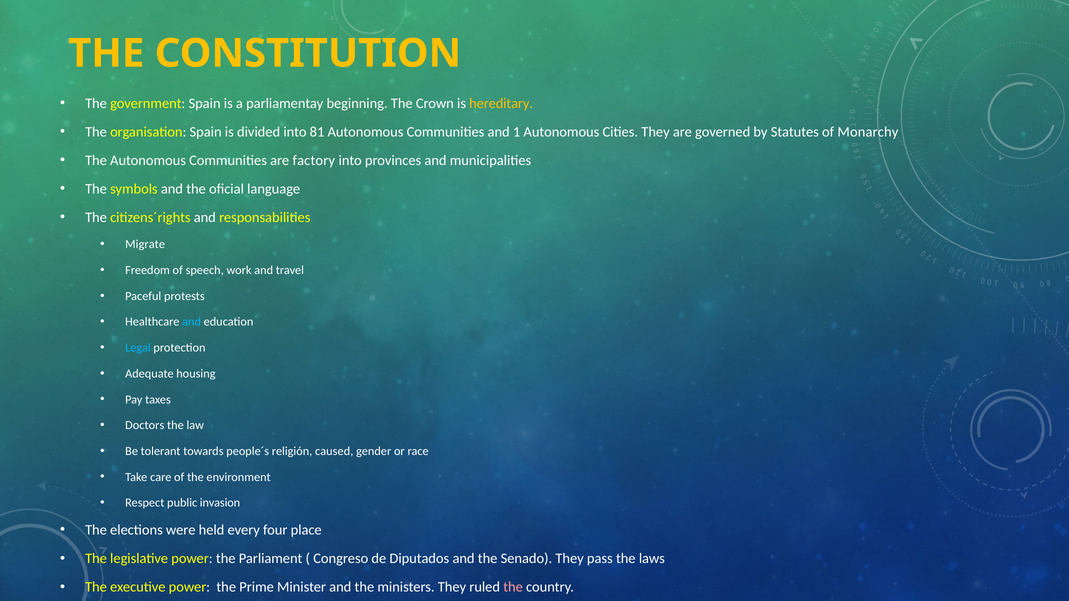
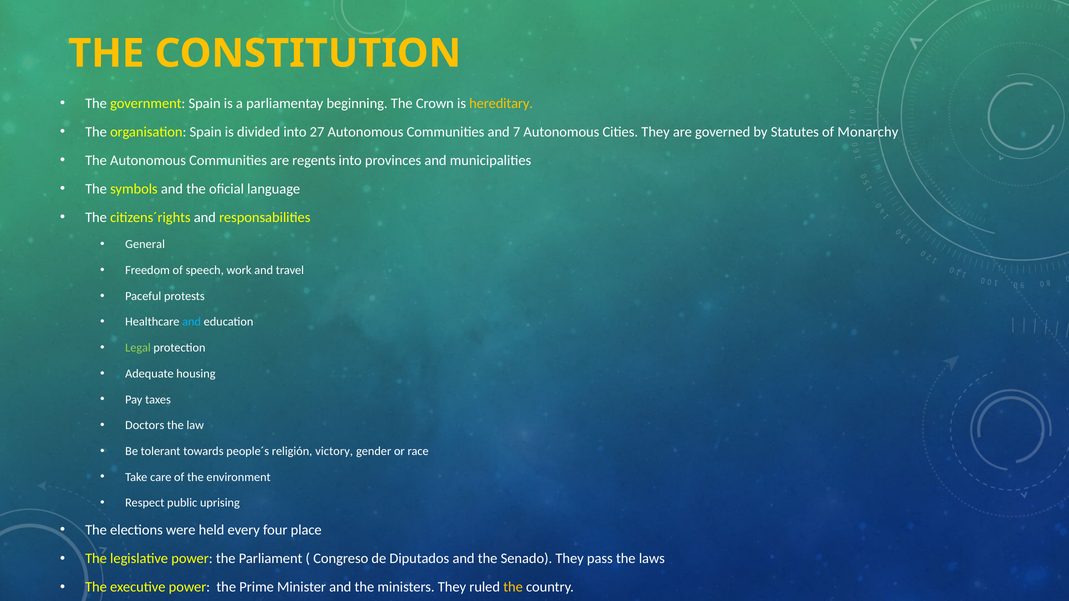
81: 81 -> 27 (317, 132)
1: 1 -> 7 (517, 132)
factory: factory -> regents (314, 160)
Migrate: Migrate -> General (145, 245)
Legal colour: light blue -> light green (138, 348)
caused: caused -> victory (334, 451)
invasion: invasion -> uprising (220, 503)
the colour: pink -> yellow (513, 587)
